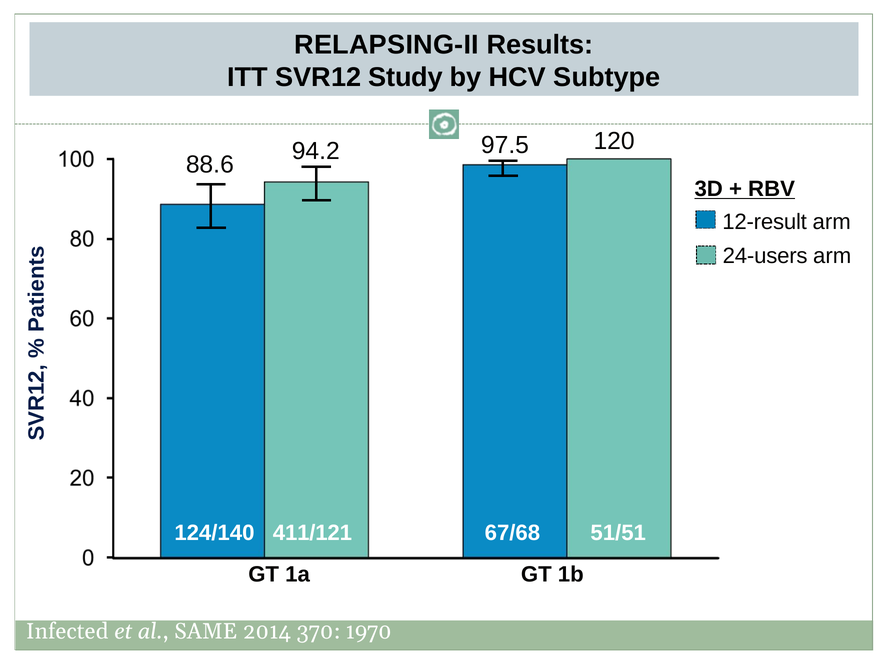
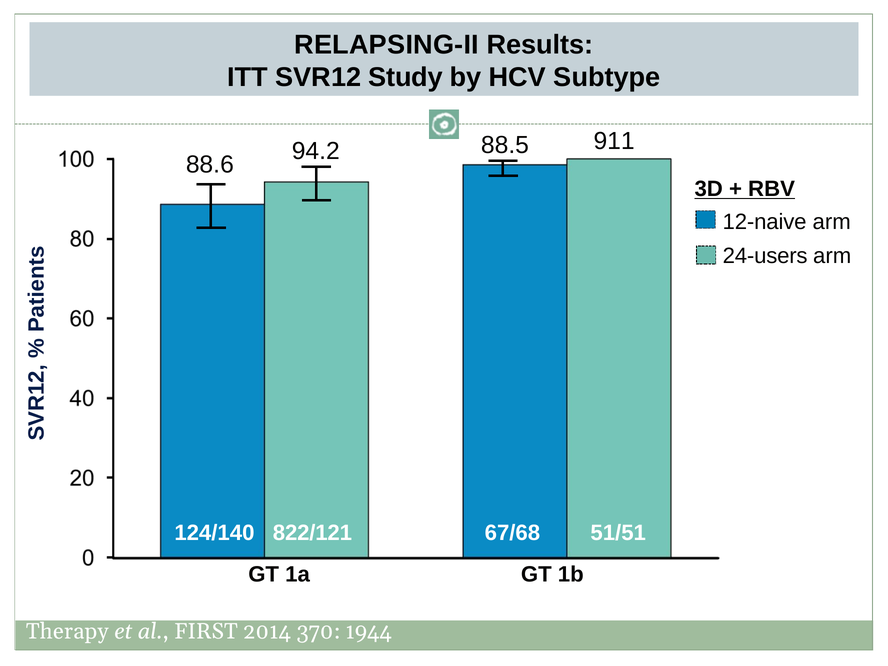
97.5: 97.5 -> 88.5 (505, 145)
120: 120 -> 911 (614, 141)
12-result: 12-result -> 12-naive (765, 222)
411/121: 411/121 -> 822/121 (312, 533)
Infected: Infected -> Therapy (67, 631)
SAME: SAME -> FIRST (206, 631)
1970: 1970 -> 1944 (369, 631)
